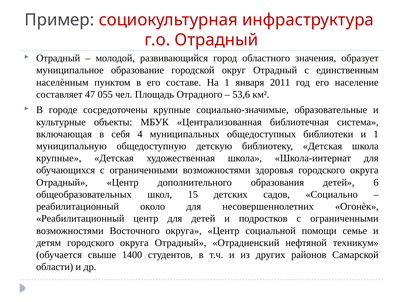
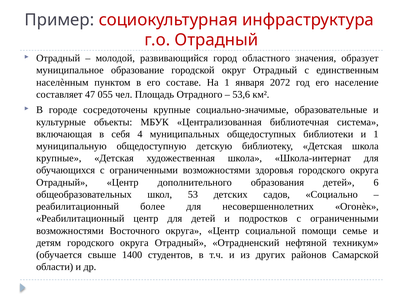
2011: 2011 -> 2072 (280, 82)
15: 15 -> 53 (193, 195)
около: около -> более (153, 207)
